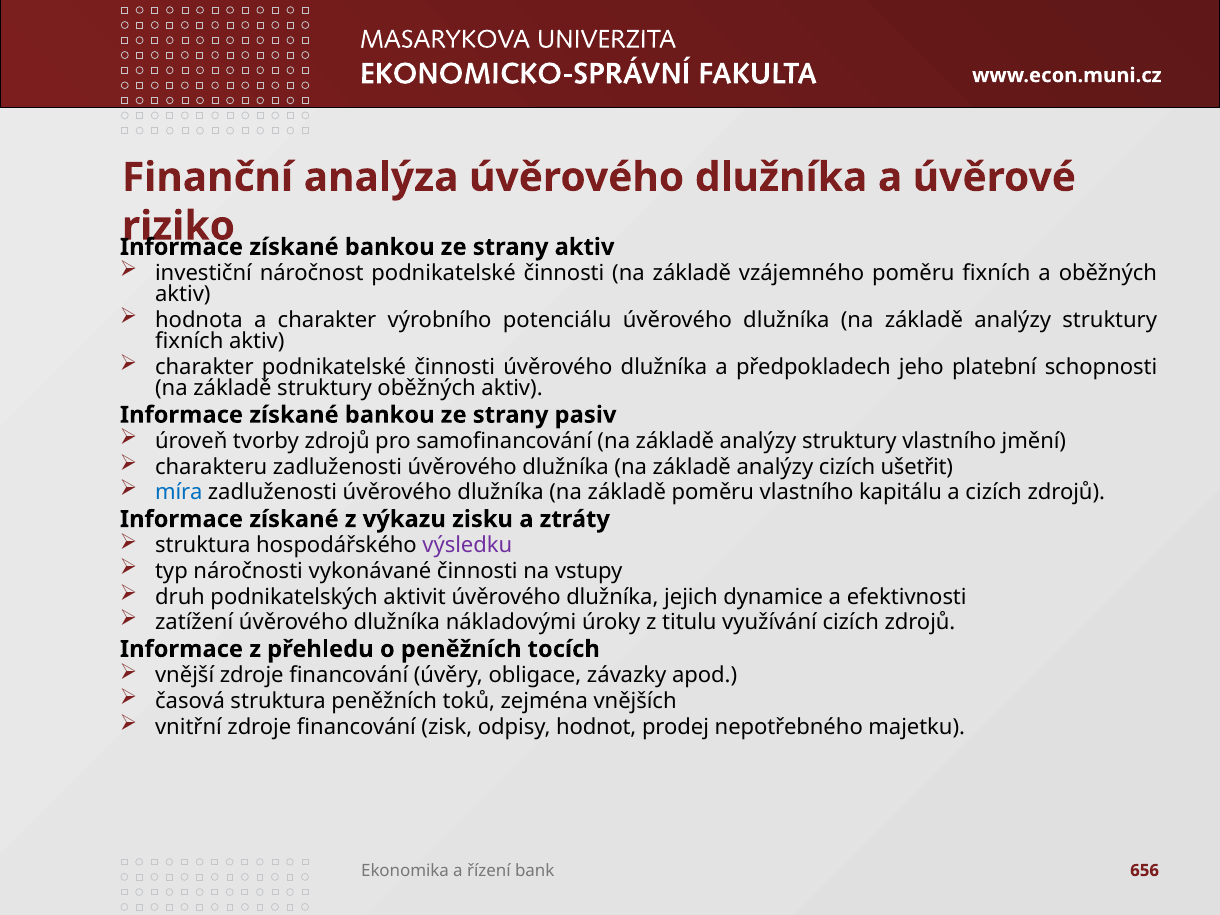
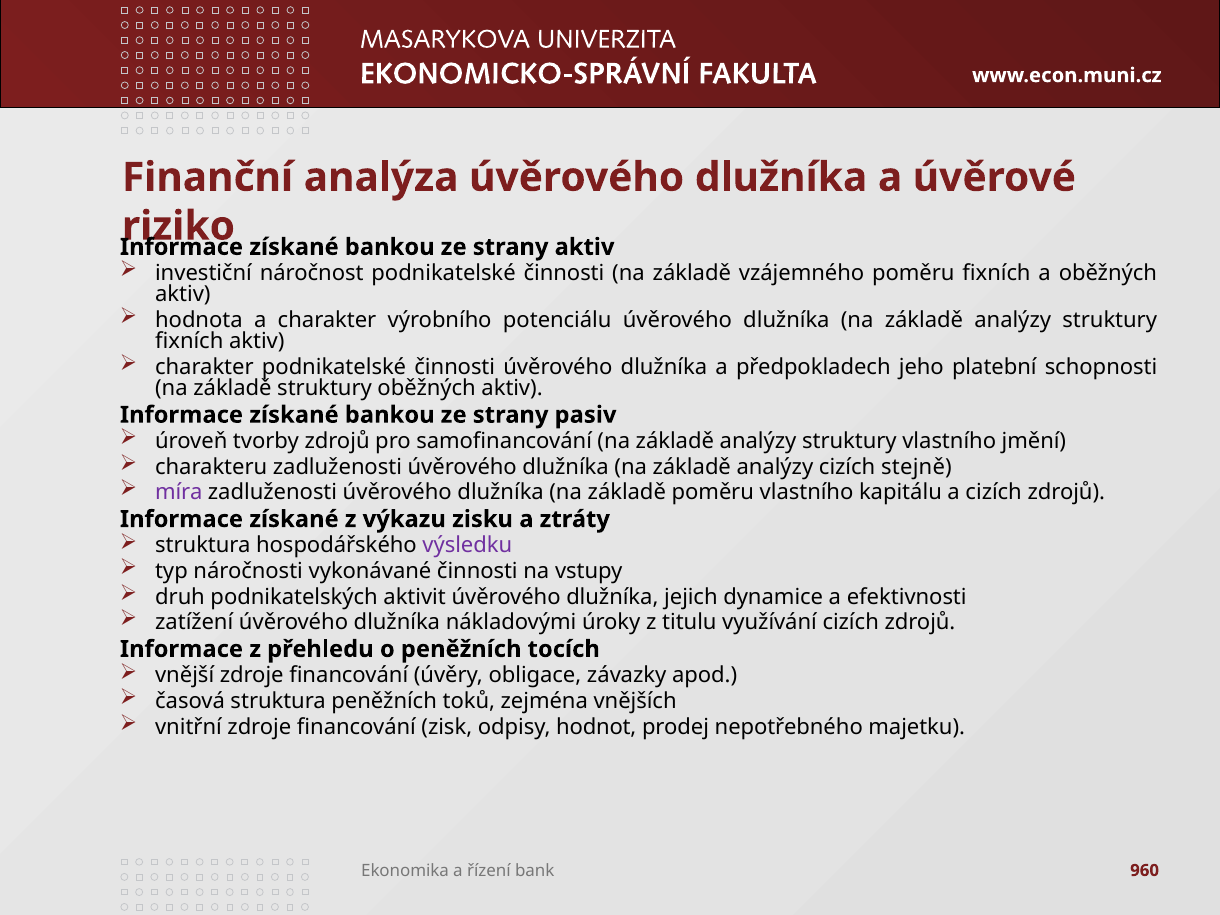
ušetřit: ušetřit -> stejně (917, 467)
míra colour: blue -> purple (179, 493)
656: 656 -> 960 (1145, 870)
